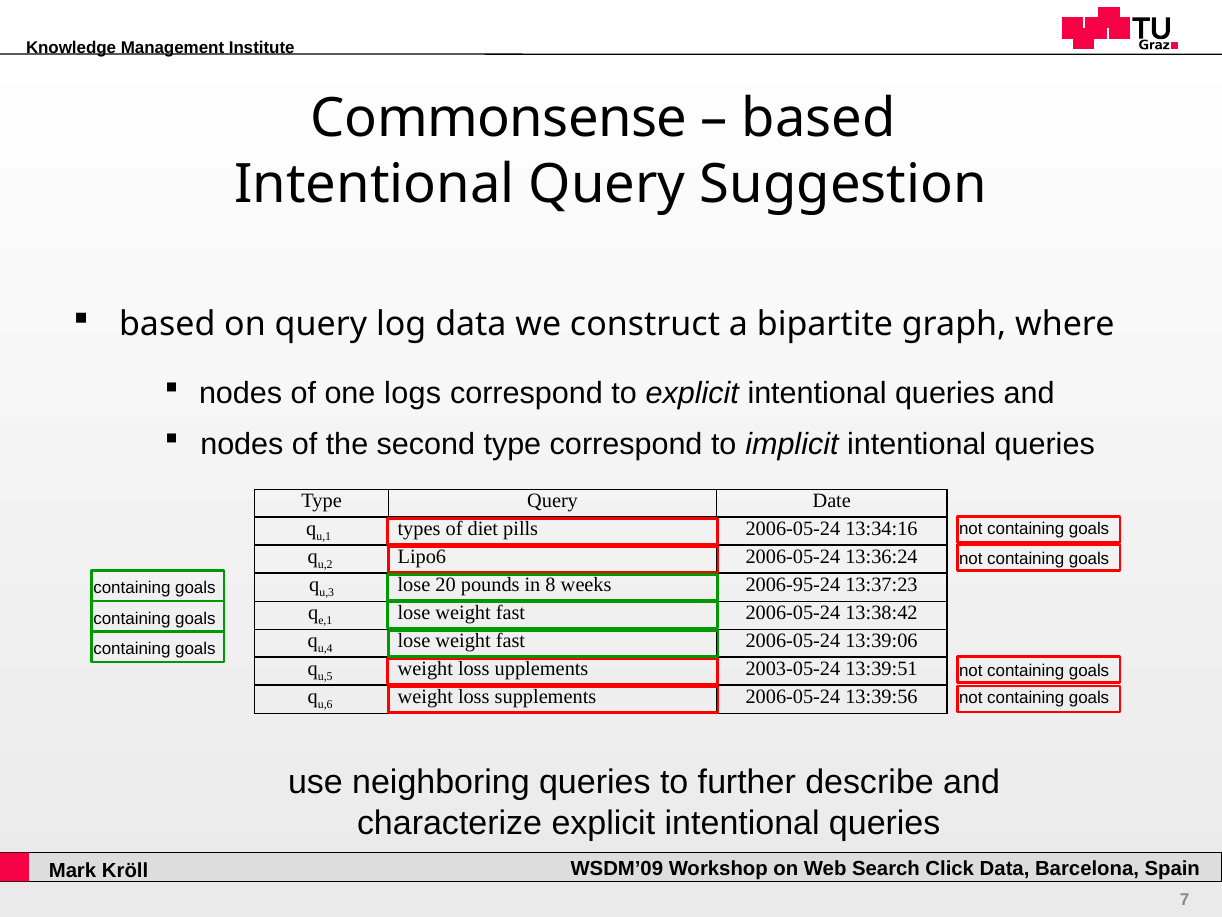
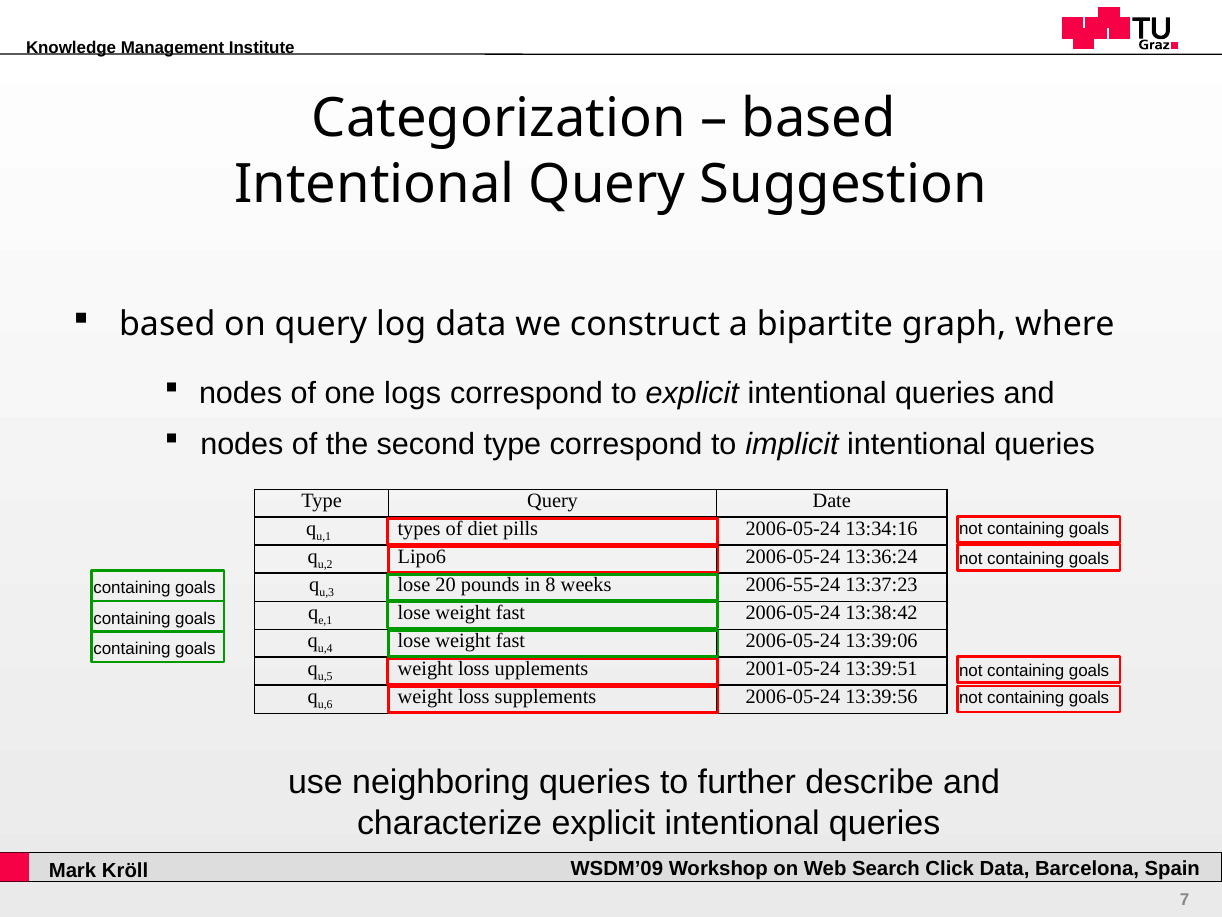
Commonsense: Commonsense -> Categorization (499, 119)
2006-95-24: 2006-95-24 -> 2006-55-24 (793, 584)
2003-05-24: 2003-05-24 -> 2001-05-24 (793, 668)
